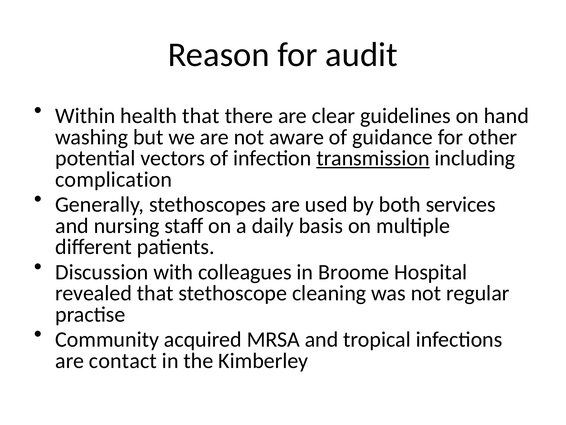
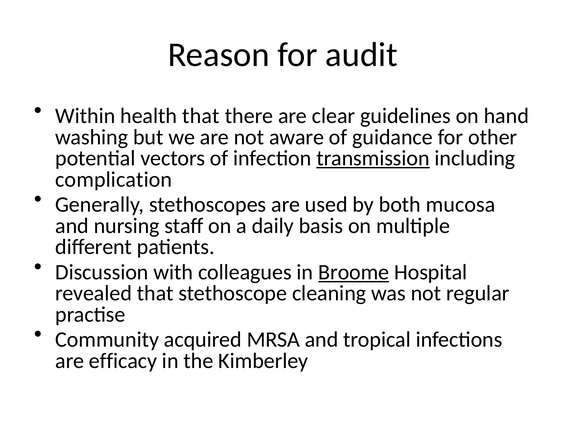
services: services -> mucosa (461, 204)
Broome underline: none -> present (354, 272)
contact: contact -> efficacy (123, 360)
